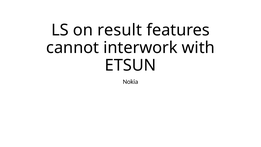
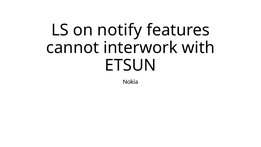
result: result -> notify (120, 30)
